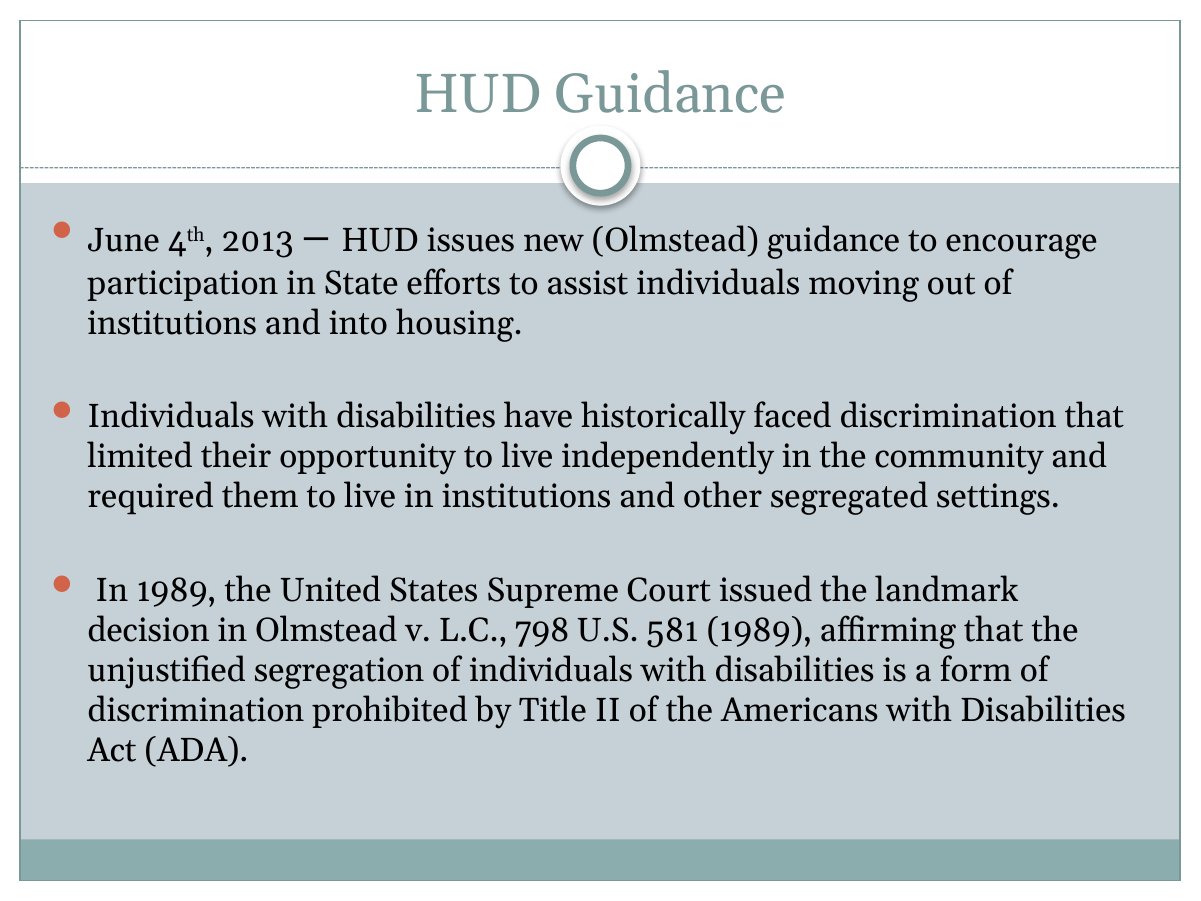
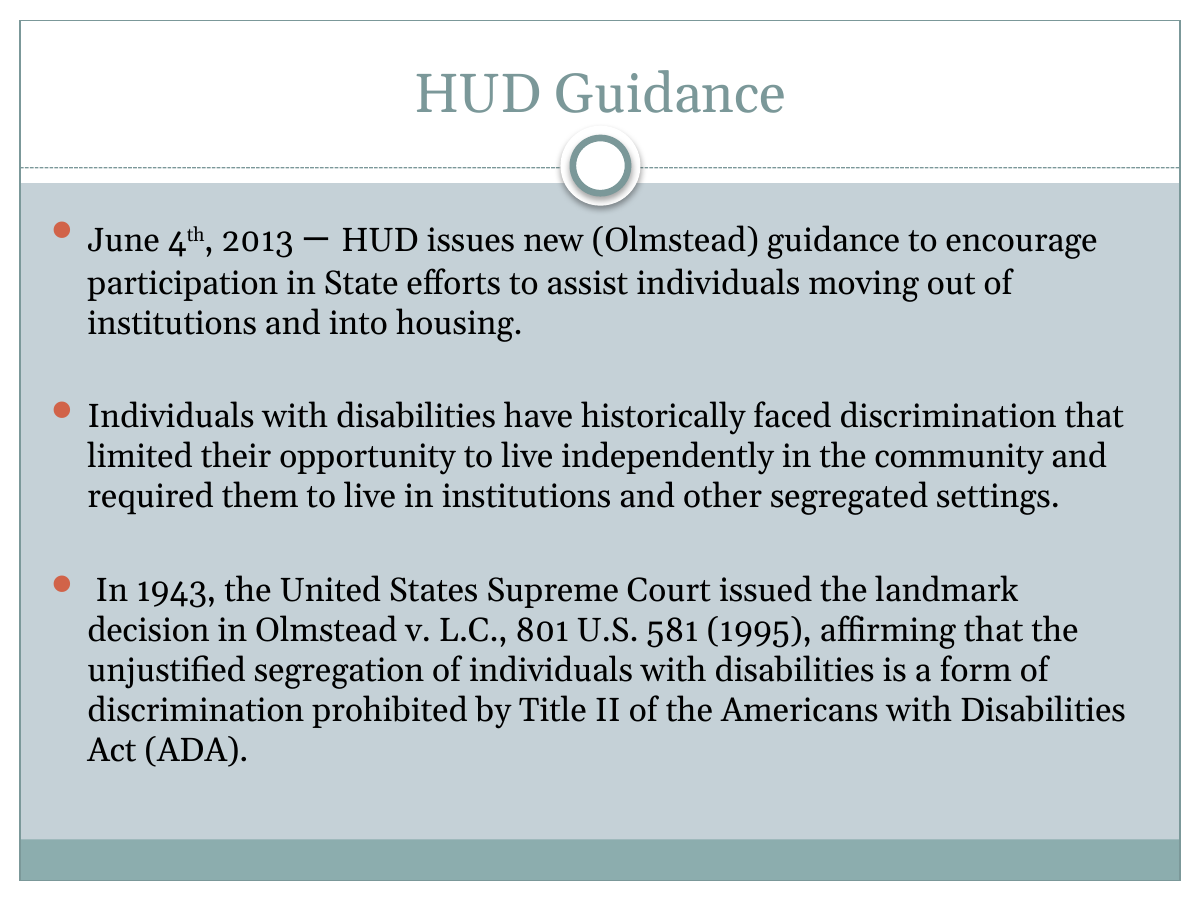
In 1989: 1989 -> 1943 (176, 590)
798: 798 -> 801 (542, 630)
581 1989: 1989 -> 1995 (759, 630)
